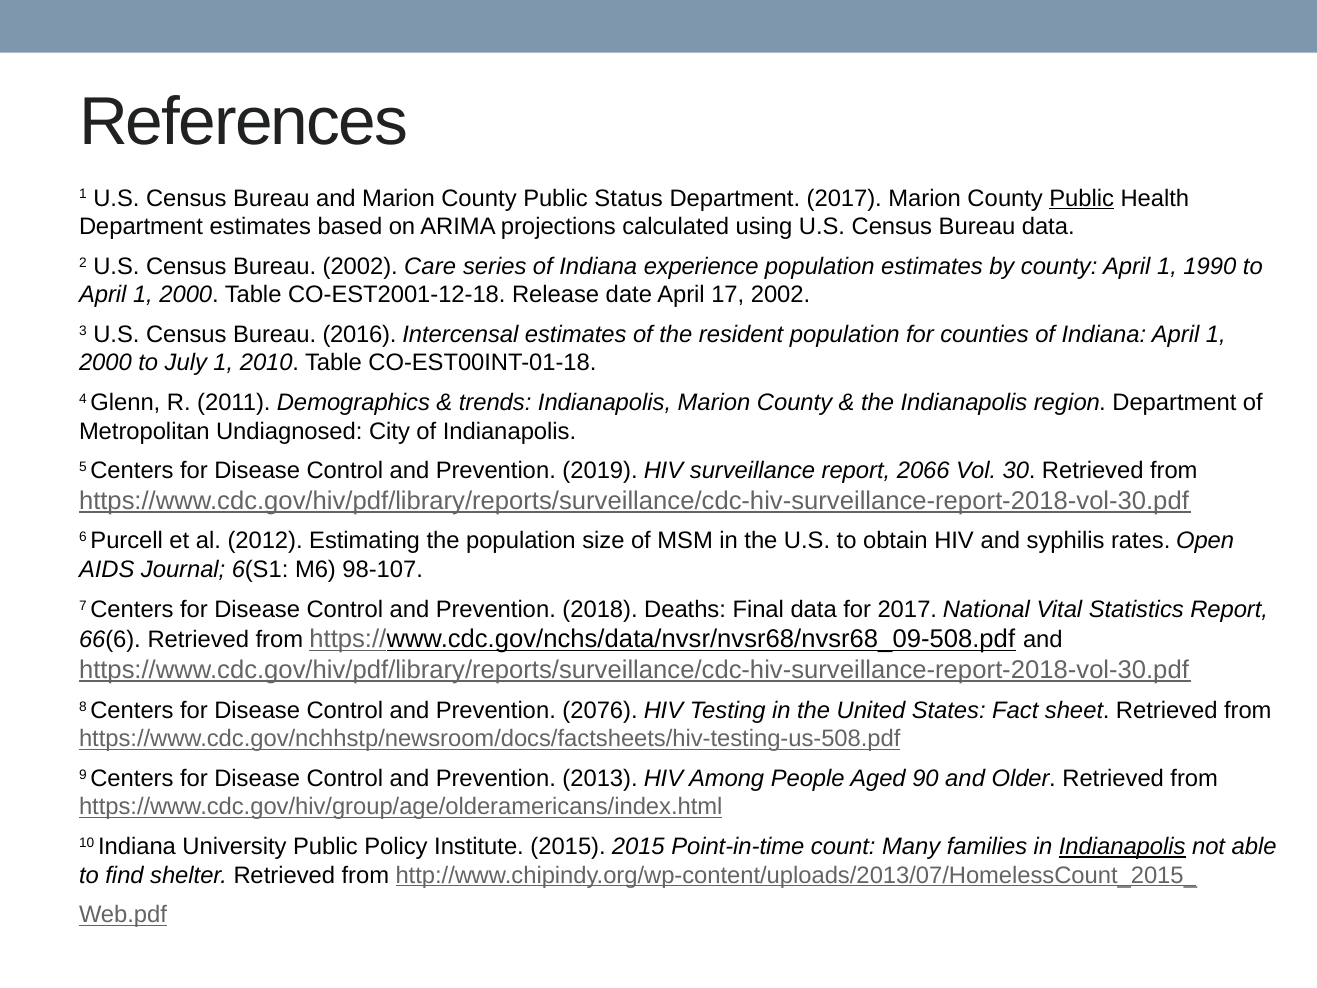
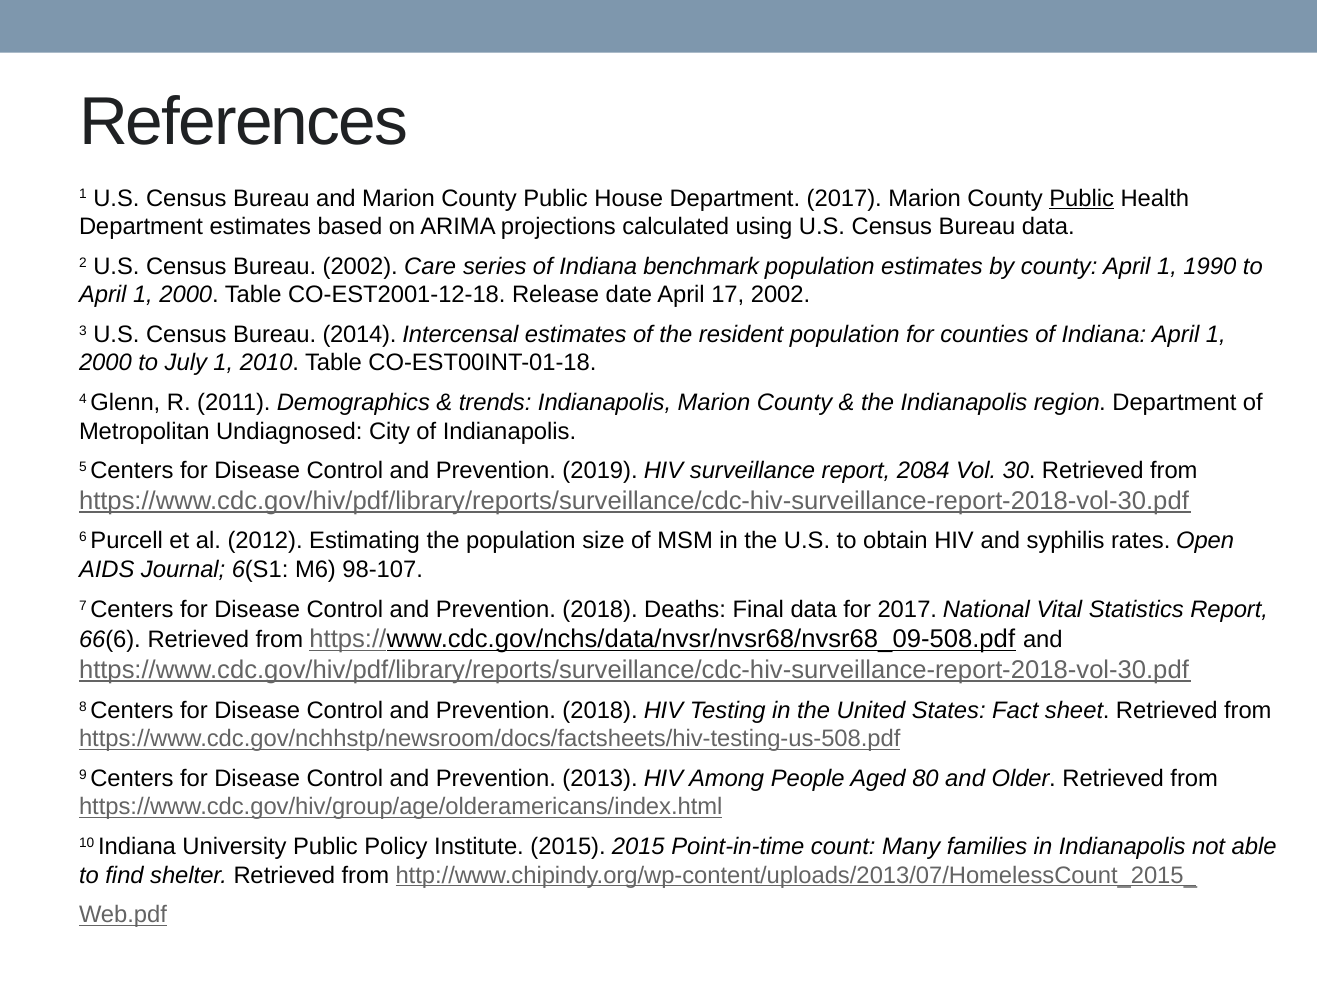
Status: Status -> House (629, 198)
experience: experience -> benchmark (701, 266)
2016: 2016 -> 2014 (359, 334)
2066: 2066 -> 2084 (923, 471)
2076: 2076 -> 2018 (600, 710)
90: 90 -> 80 (925, 778)
Indianapolis underline: present -> none (1122, 846)
